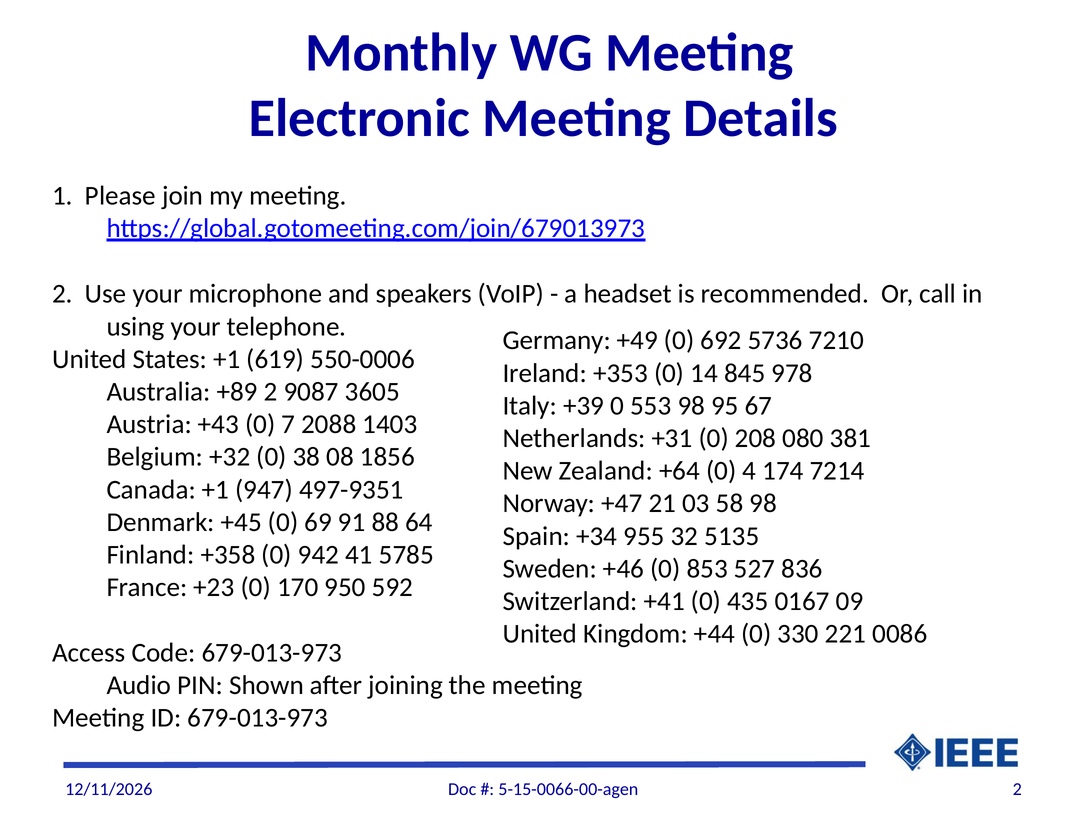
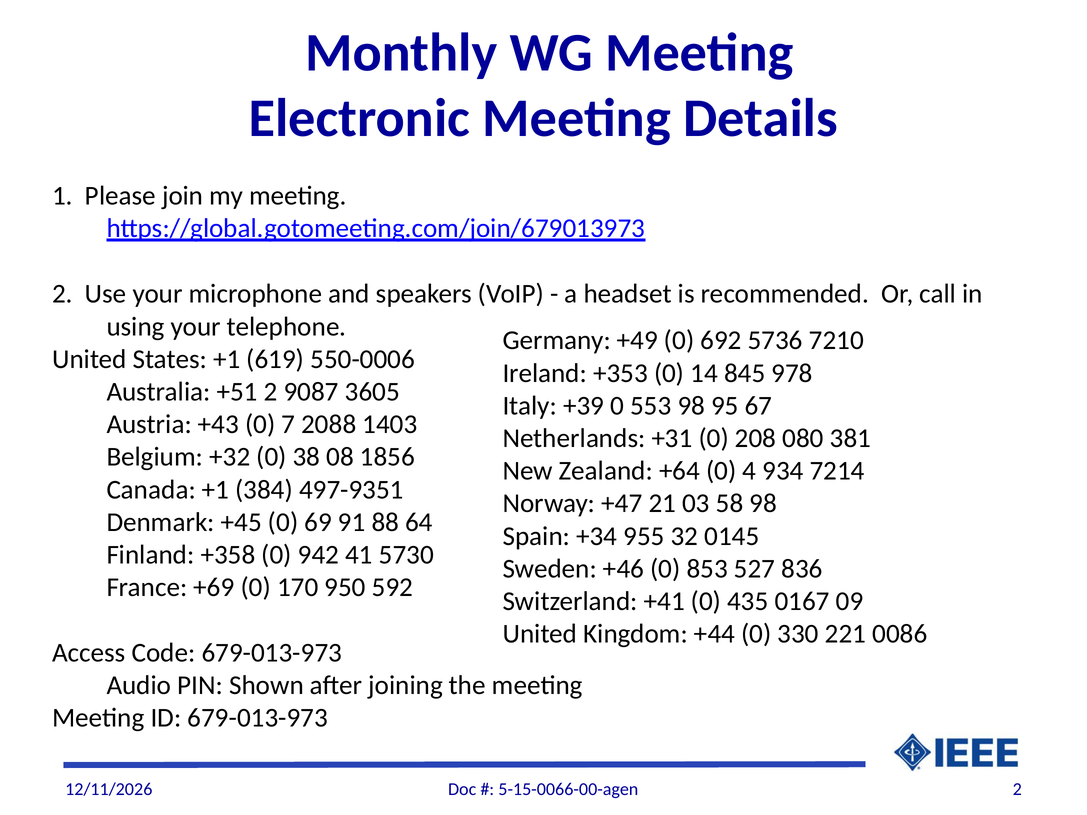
+89: +89 -> +51 (237, 392)
174: 174 -> 934 (783, 471)
947: 947 -> 384 (264, 490)
5135: 5135 -> 0145 (732, 536)
5785: 5785 -> 5730 (406, 555)
+23: +23 -> +69 (214, 588)
